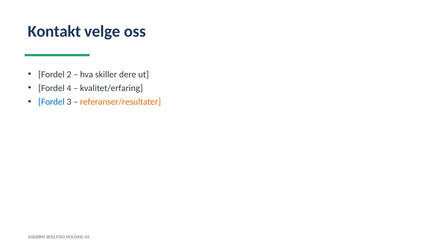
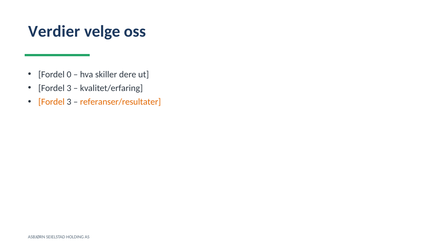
Kontakt: Kontakt -> Verdier (54, 31)
2: 2 -> 0 (69, 75)
4: 4 -> 3 (69, 88)
Fordel colour: blue -> orange (51, 102)
